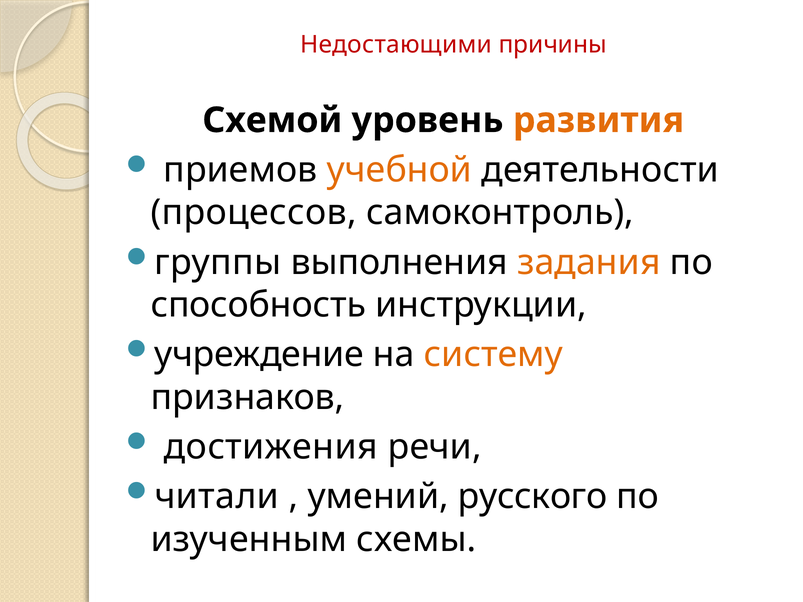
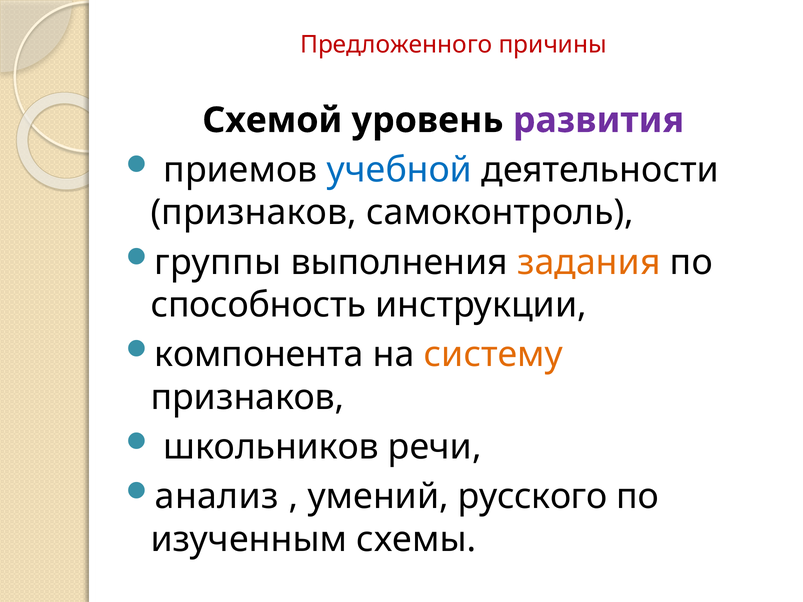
Недостающими: Недостающими -> Предложенного (396, 44)
развития colour: orange -> purple (599, 120)
учебной colour: orange -> blue (399, 170)
процессов: процессов -> признаков (254, 213)
учреждение: учреждение -> компонента (259, 355)
достижения: достижения -> школьников (271, 447)
читали: читали -> анализ (217, 497)
